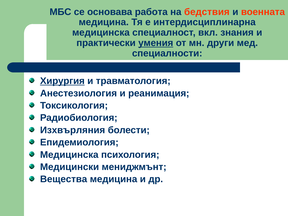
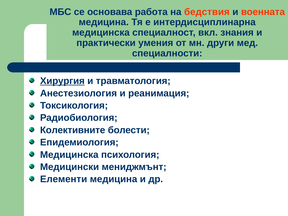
умения underline: present -> none (156, 43)
Изхвърляния: Изхвърляния -> Колективните (73, 130)
Вещества: Вещества -> Елементи (64, 179)
